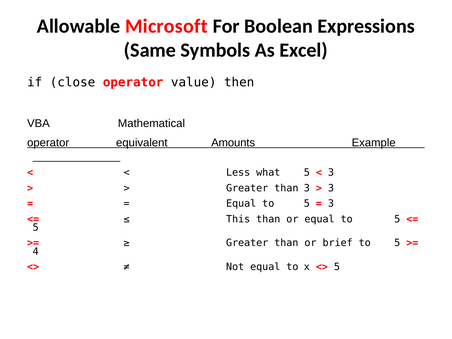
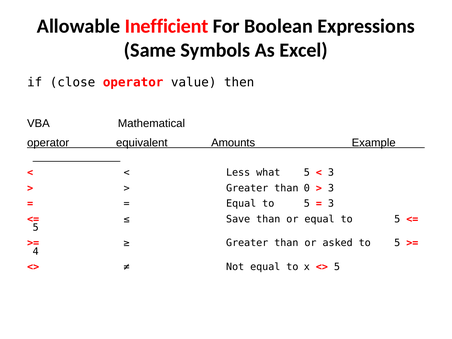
Microsoft: Microsoft -> Inefficient (167, 26)
than 3: 3 -> 0 (307, 188)
This: This -> Save (238, 219)
brief: brief -> asked (338, 243)
